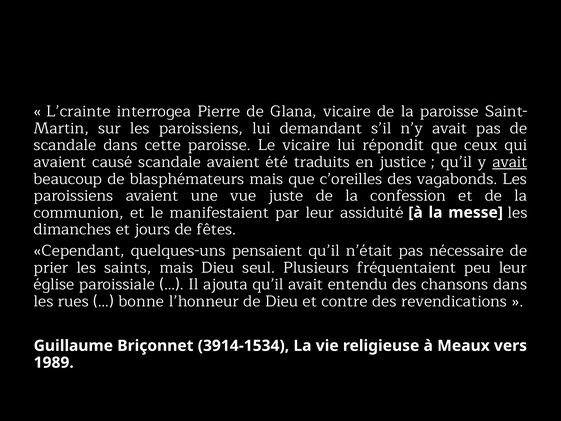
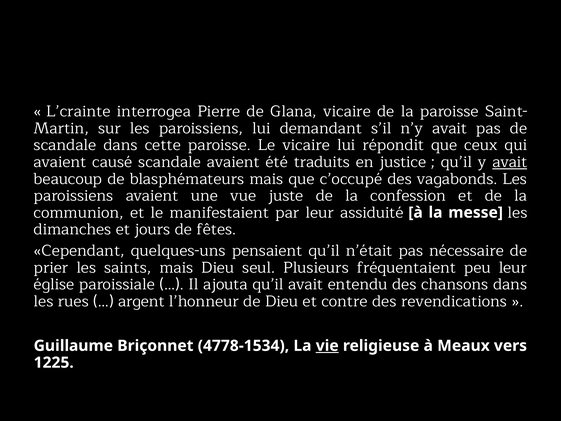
c’oreilles: c’oreilles -> c’occupé (351, 179)
bonne: bonne -> argent (141, 301)
3914-1534: 3914-1534 -> 4778-1534 (243, 346)
vie underline: none -> present (327, 346)
1989: 1989 -> 1225 (54, 362)
